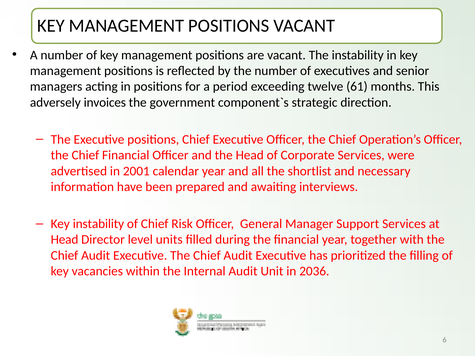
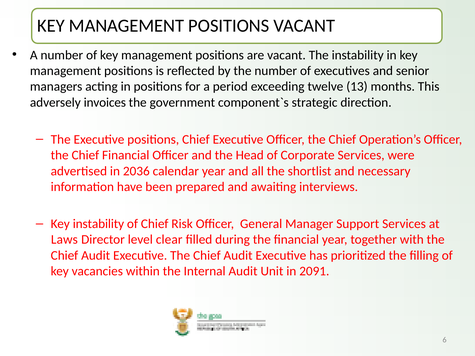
61: 61 -> 13 (357, 87)
2001: 2001 -> 2036 (136, 171)
Head: Head -> Laws (64, 240)
units: units -> clear (169, 240)
2036: 2036 -> 2091 (314, 271)
